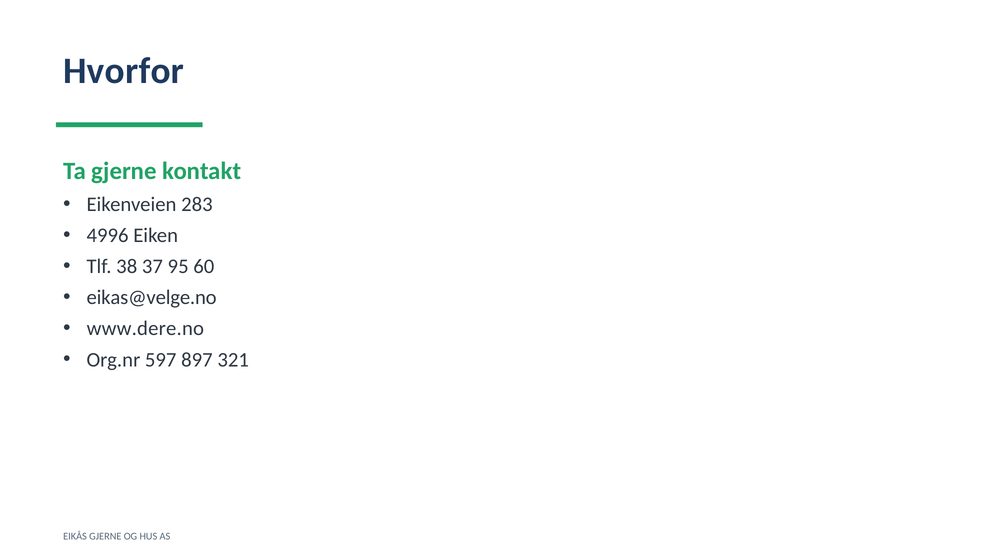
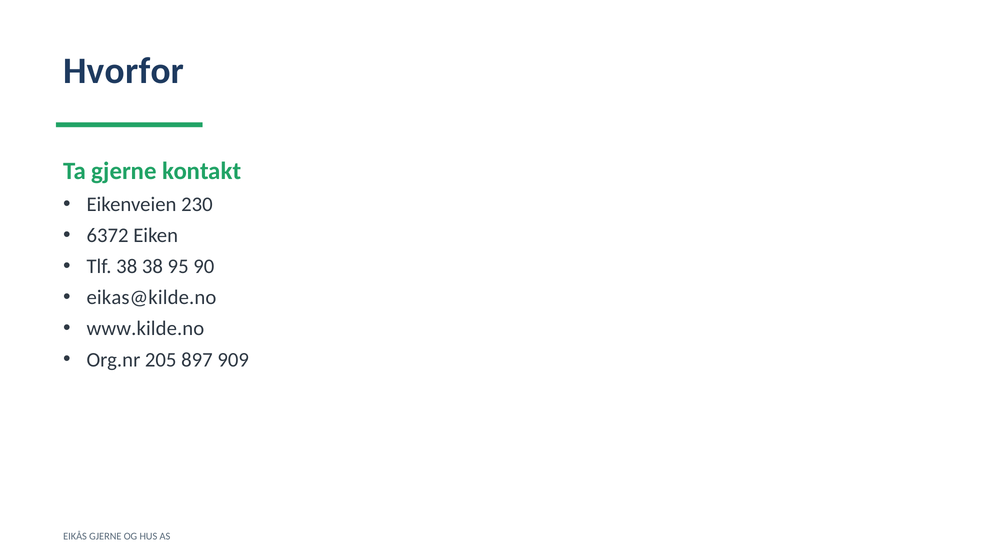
283: 283 -> 230 (197, 204)
4996: 4996 -> 6372 (108, 235)
38 37: 37 -> 38 (152, 267)
60: 60 -> 90 (204, 267)
eikas@velge.no: eikas@velge.no -> eikas@kilde.no (151, 298)
www.dere.no: www.dere.no -> www.kilde.no (145, 329)
597: 597 -> 205 (161, 360)
321: 321 -> 909 (233, 360)
